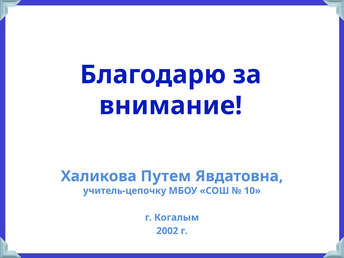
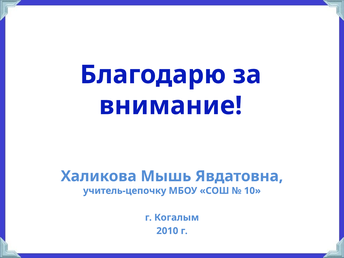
Путем: Путем -> Мышь (166, 176)
2002: 2002 -> 2010 (167, 231)
